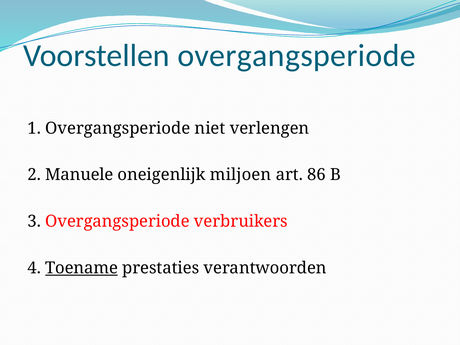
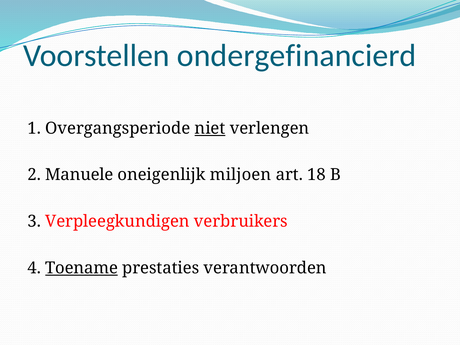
Voorstellen overgangsperiode: overgangsperiode -> ondergefinancierd (297, 56)
niet underline: none -> present (210, 128)
86: 86 -> 18 (317, 175)
3 Overgangsperiode: Overgangsperiode -> Verpleegkundigen (117, 221)
